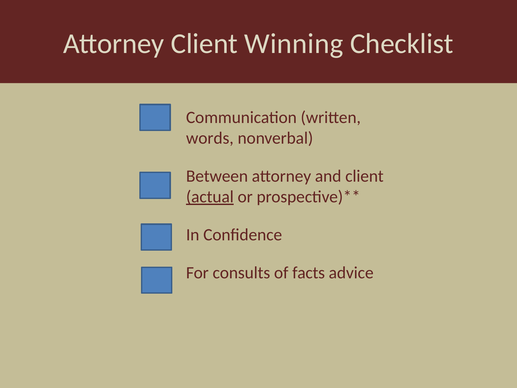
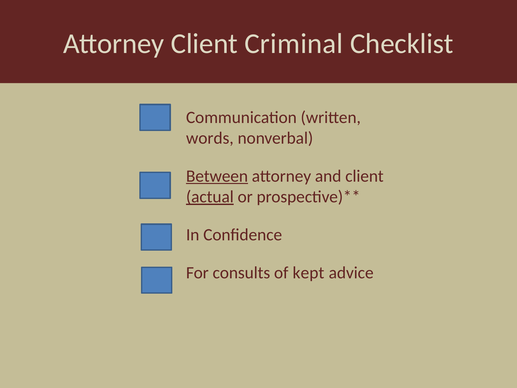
Winning: Winning -> Criminal (294, 44)
Between underline: none -> present (217, 176)
facts: facts -> kept (308, 273)
